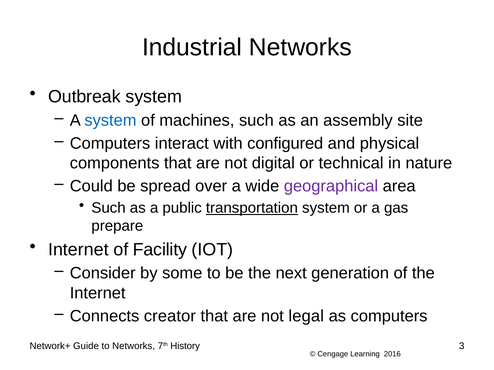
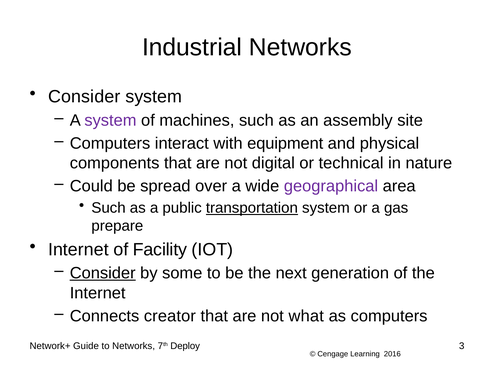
Outbreak: Outbreak -> Consider (84, 97)
system colour: blue -> purple (110, 121)
configured: configured -> equipment (285, 144)
Consider underline: none -> present (103, 274)
legal: legal -> what (306, 316)
History: History -> Deploy (185, 346)
